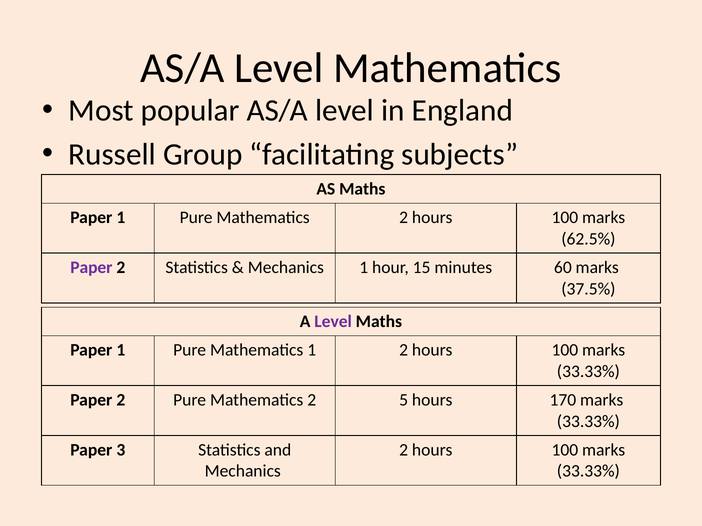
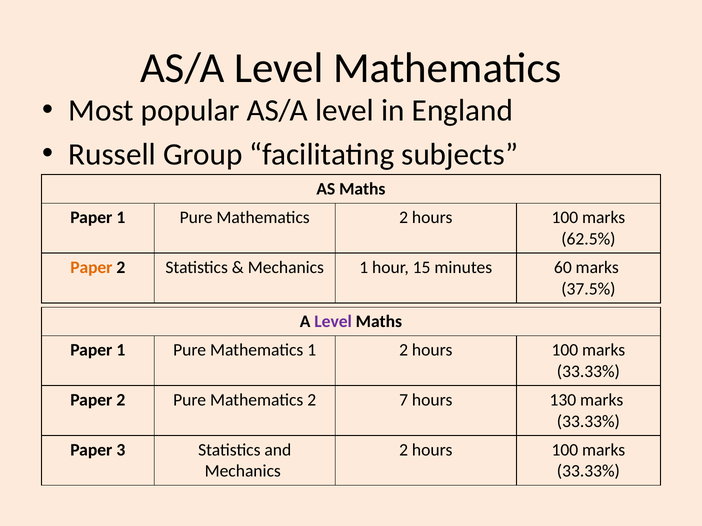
Paper colour: purple -> orange (91, 268)
5: 5 -> 7 (404, 400)
170: 170 -> 130 (563, 400)
